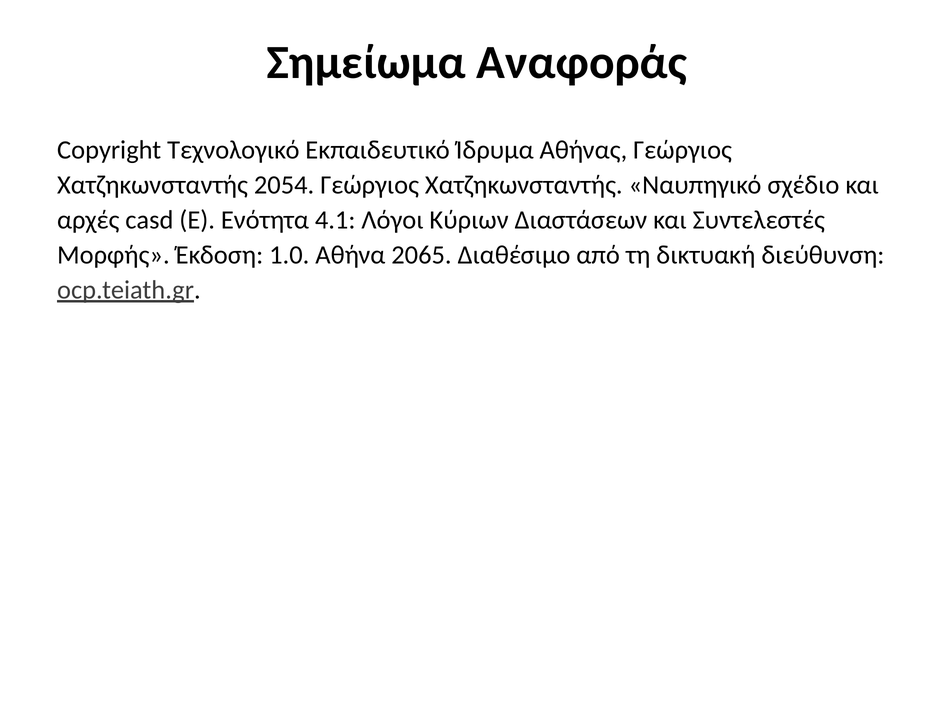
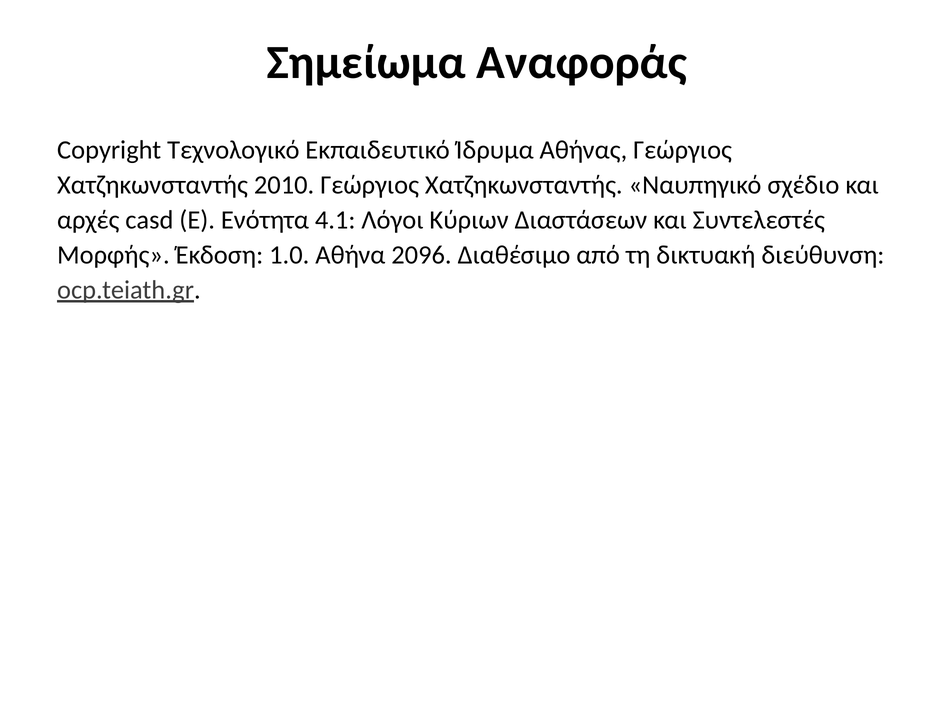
2054: 2054 -> 2010 (284, 185)
2065: 2065 -> 2096 (421, 255)
